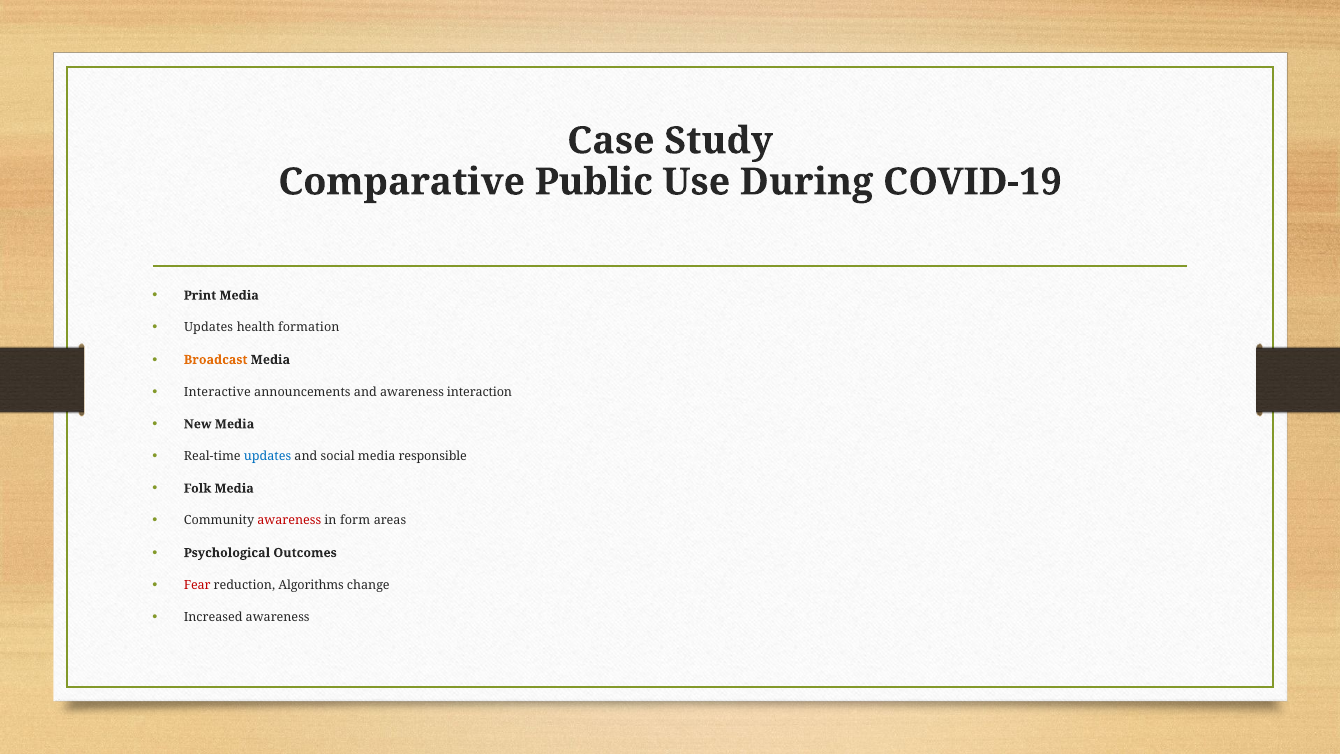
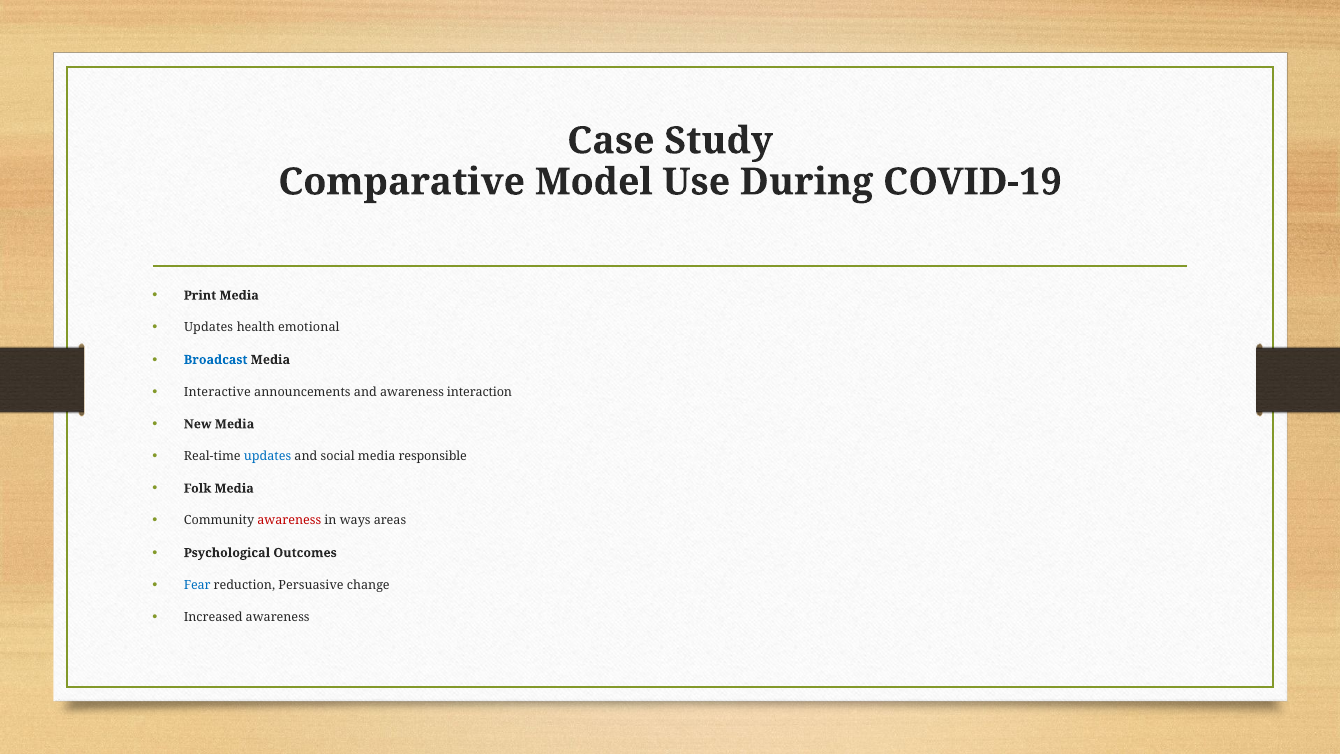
Public: Public -> Model (594, 182)
formation: formation -> emotional (309, 327)
Broadcast colour: orange -> blue (216, 360)
form: form -> ways (355, 521)
Fear colour: red -> blue (197, 585)
Algorithms: Algorithms -> Persuasive (311, 585)
